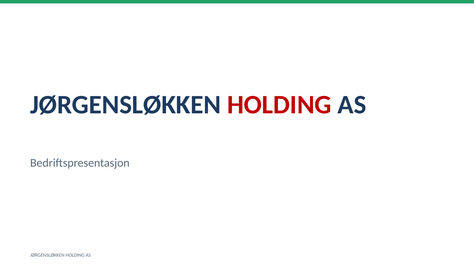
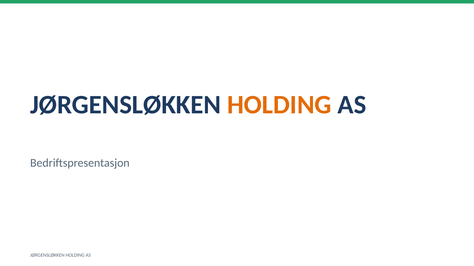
HOLDING colour: red -> orange (279, 105)
